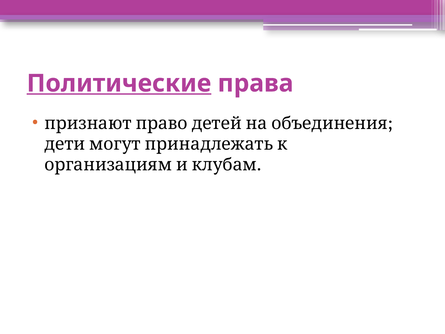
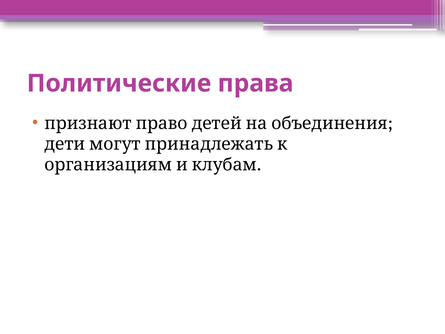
Политические underline: present -> none (119, 83)
